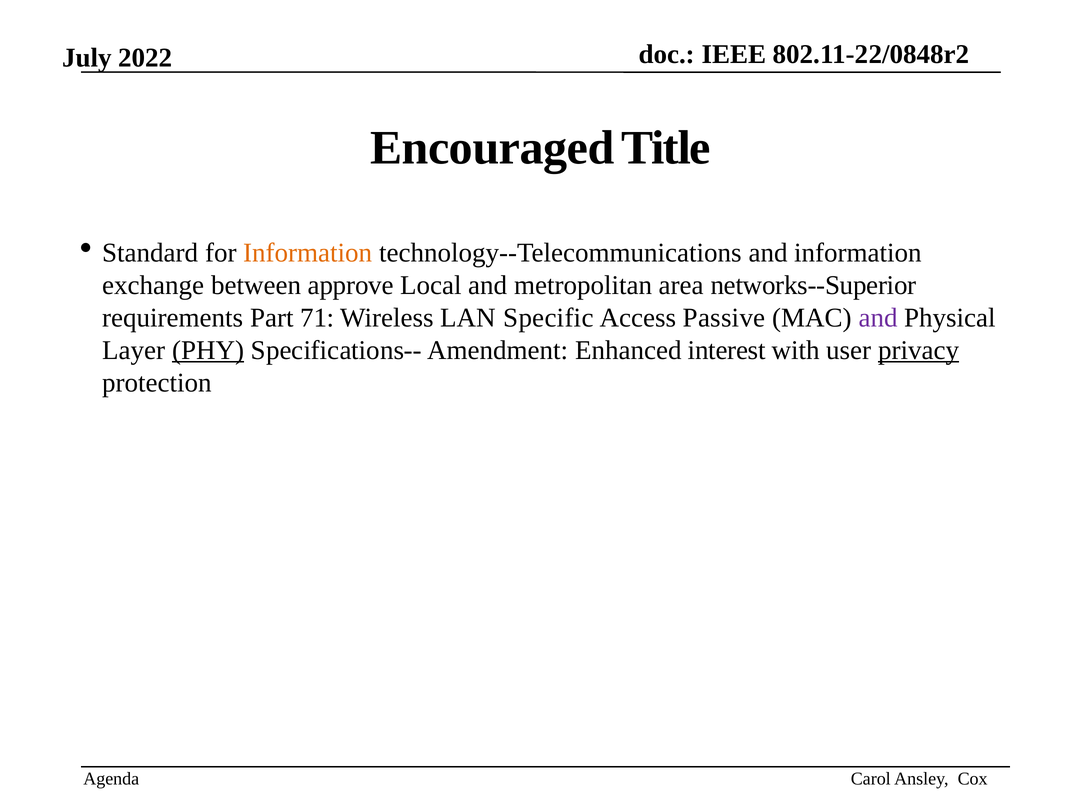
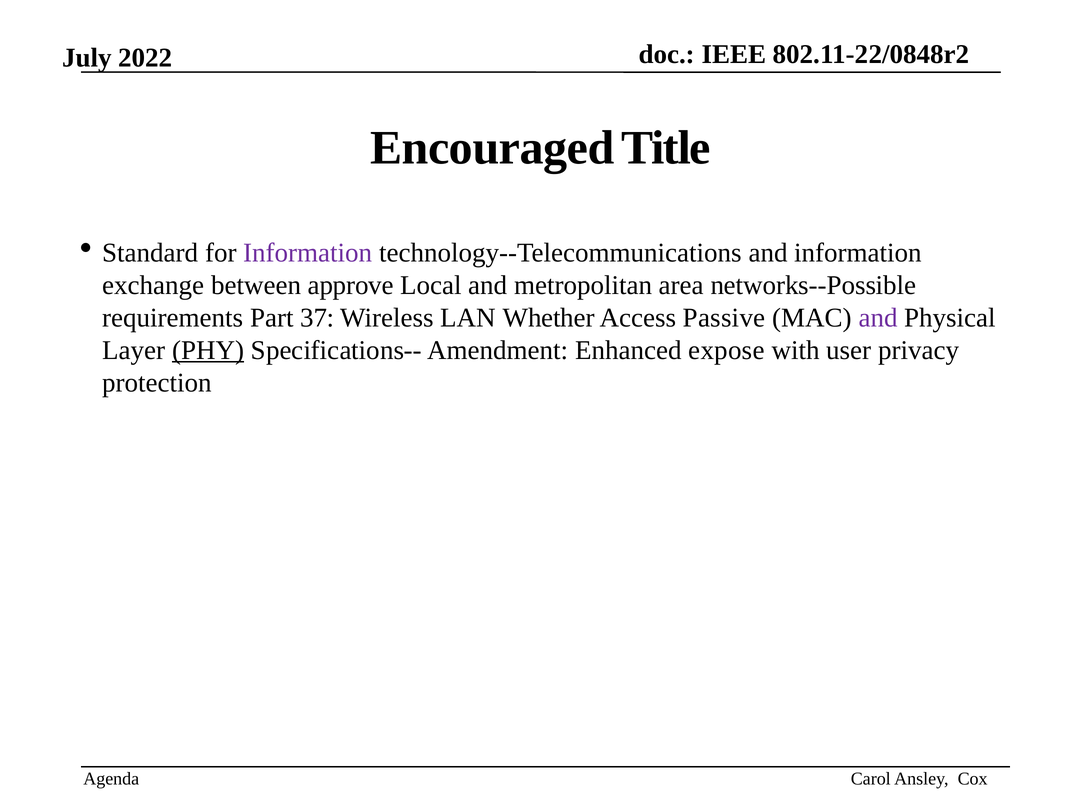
Information colour: orange -> purple (308, 252)
networks--Superior: networks--Superior -> networks--Possible (813, 285)
71: 71 -> 37 (317, 317)
Specific: Specific -> Whether (549, 317)
interest: interest -> expose (727, 350)
privacy underline: present -> none (919, 350)
